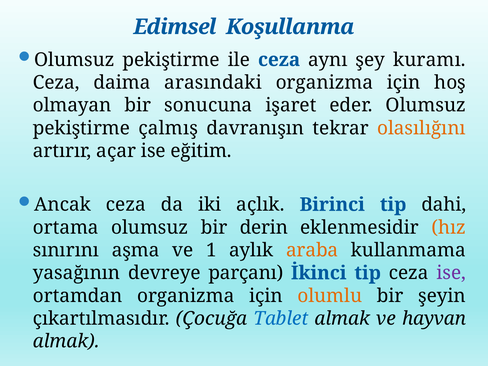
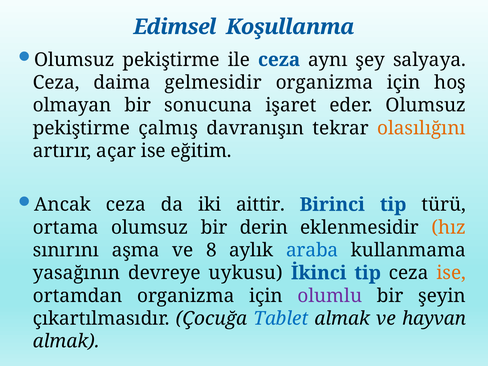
kuramı: kuramı -> salyaya (429, 60)
arasındaki: arasındaki -> gelmesidir (213, 83)
açlık: açlık -> aittir (261, 205)
dahi: dahi -> türü (444, 205)
1: 1 -> 8 (211, 250)
araba colour: orange -> blue (312, 250)
parçanı: parçanı -> uykusu (246, 273)
ise colour: purple -> orange (451, 273)
olumlu colour: orange -> purple (330, 296)
